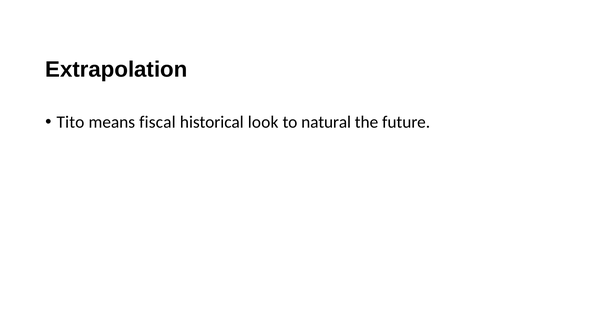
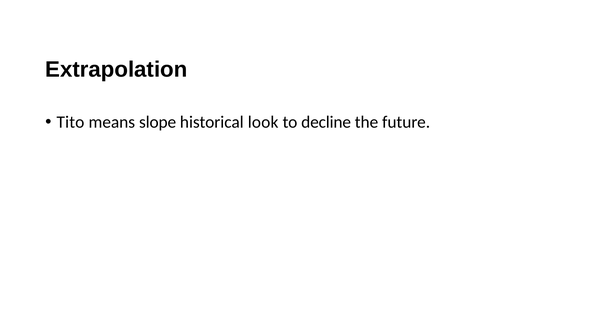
fiscal: fiscal -> slope (158, 122)
natural: natural -> decline (326, 122)
